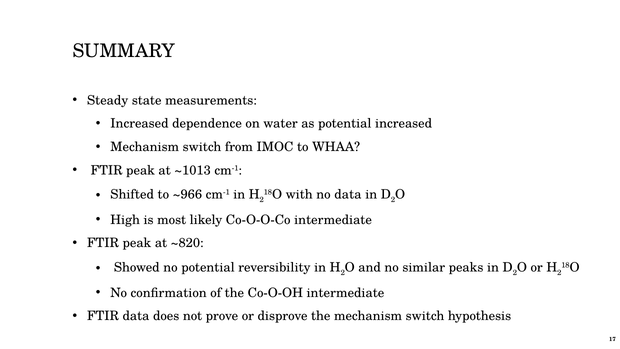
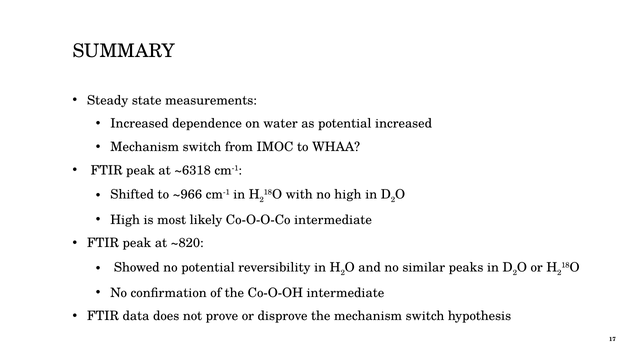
~1013: ~1013 -> ~6318 (193, 170)
no data: data -> high (348, 194)
